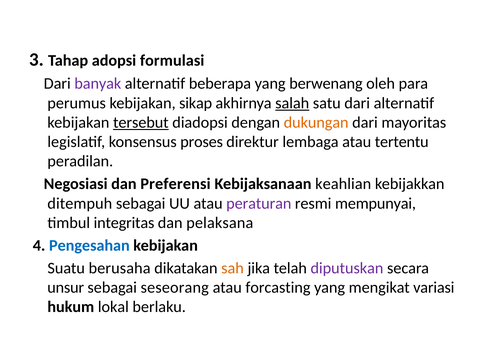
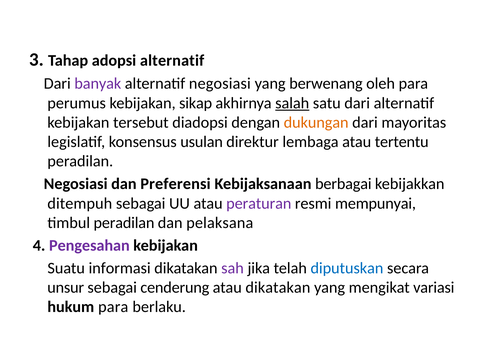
adopsi formulasi: formulasi -> alternatif (172, 61)
alternatif beberapa: beberapa -> negosiasi (220, 84)
tersebut underline: present -> none (141, 123)
proses: proses -> usulan (202, 142)
keahlian: keahlian -> berbagai (343, 184)
timbul integritas: integritas -> peradilan (124, 223)
Pengesahan colour: blue -> purple (89, 246)
berusaha: berusaha -> informasi (120, 268)
sah colour: orange -> purple (233, 268)
diputuskan colour: purple -> blue (347, 268)
seseorang: seseorang -> cenderung (175, 288)
atau forcasting: forcasting -> dikatakan (278, 288)
hukum lokal: lokal -> para (113, 307)
